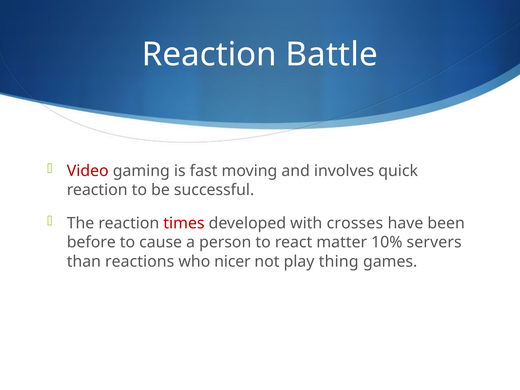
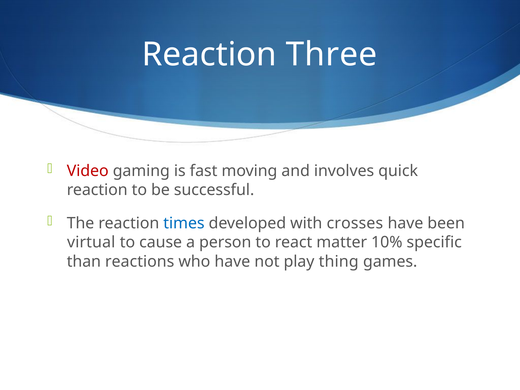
Battle: Battle -> Three (332, 54)
times colour: red -> blue (184, 223)
before: before -> virtual (91, 242)
servers: servers -> specific (434, 242)
who nicer: nicer -> have (232, 261)
